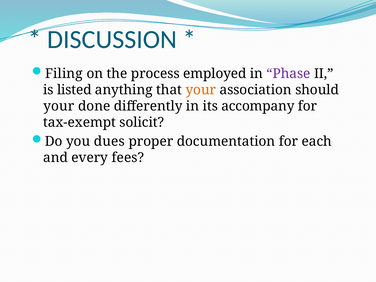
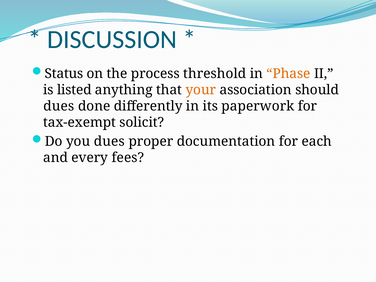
Filing: Filing -> Status (64, 74)
employed: employed -> threshold (215, 74)
Phase colour: purple -> orange (288, 74)
your: your -> dues (59, 106)
accompany: accompany -> paperwork (258, 106)
